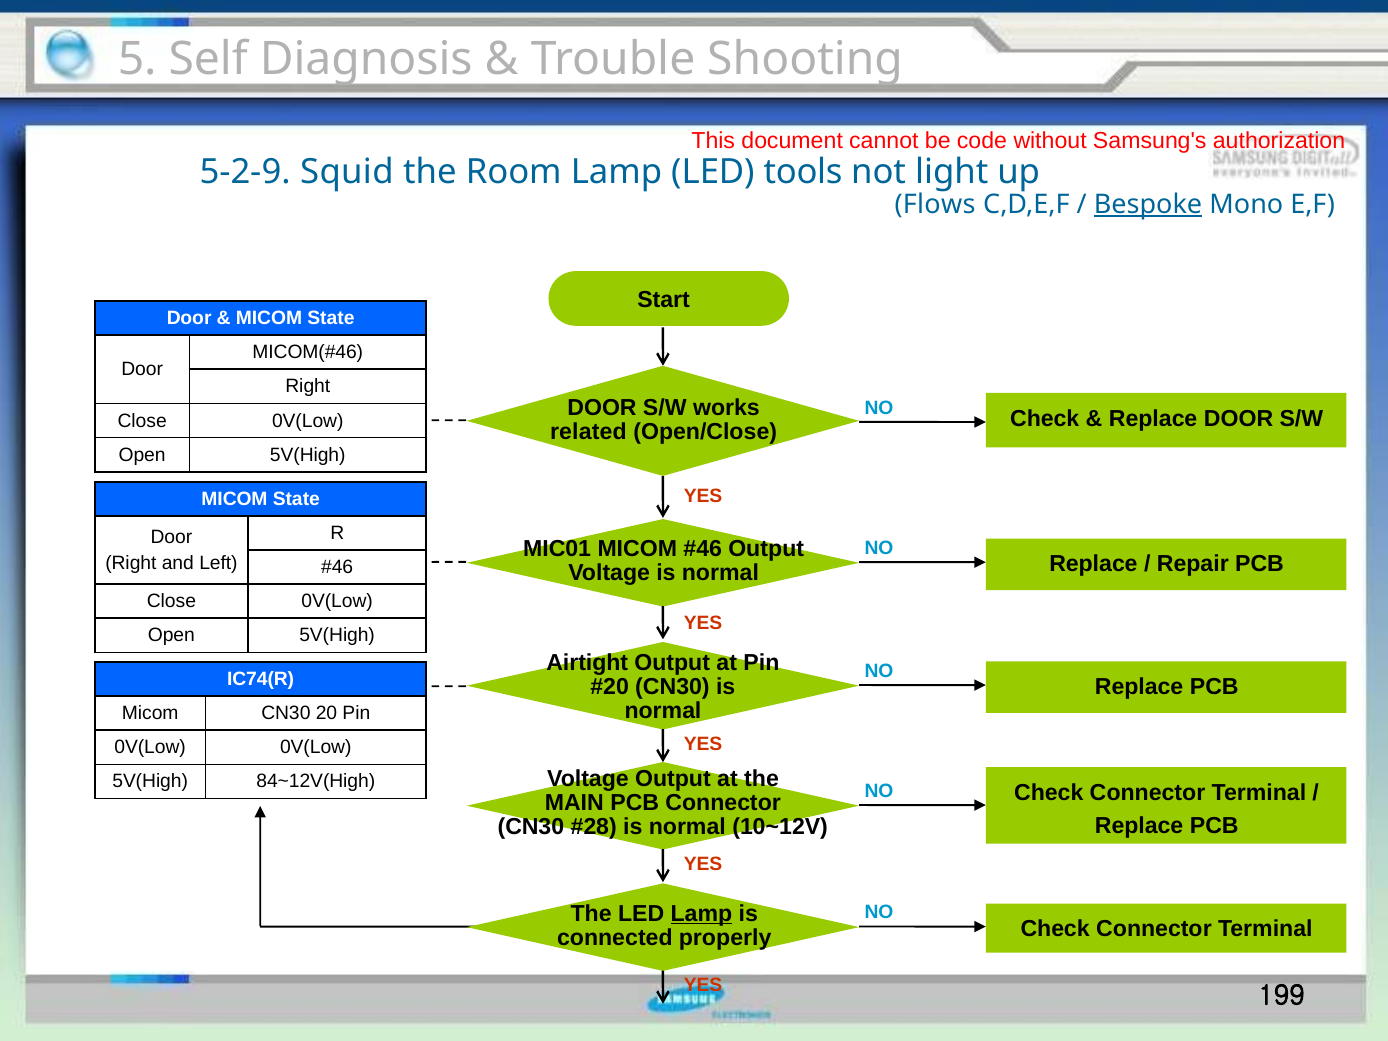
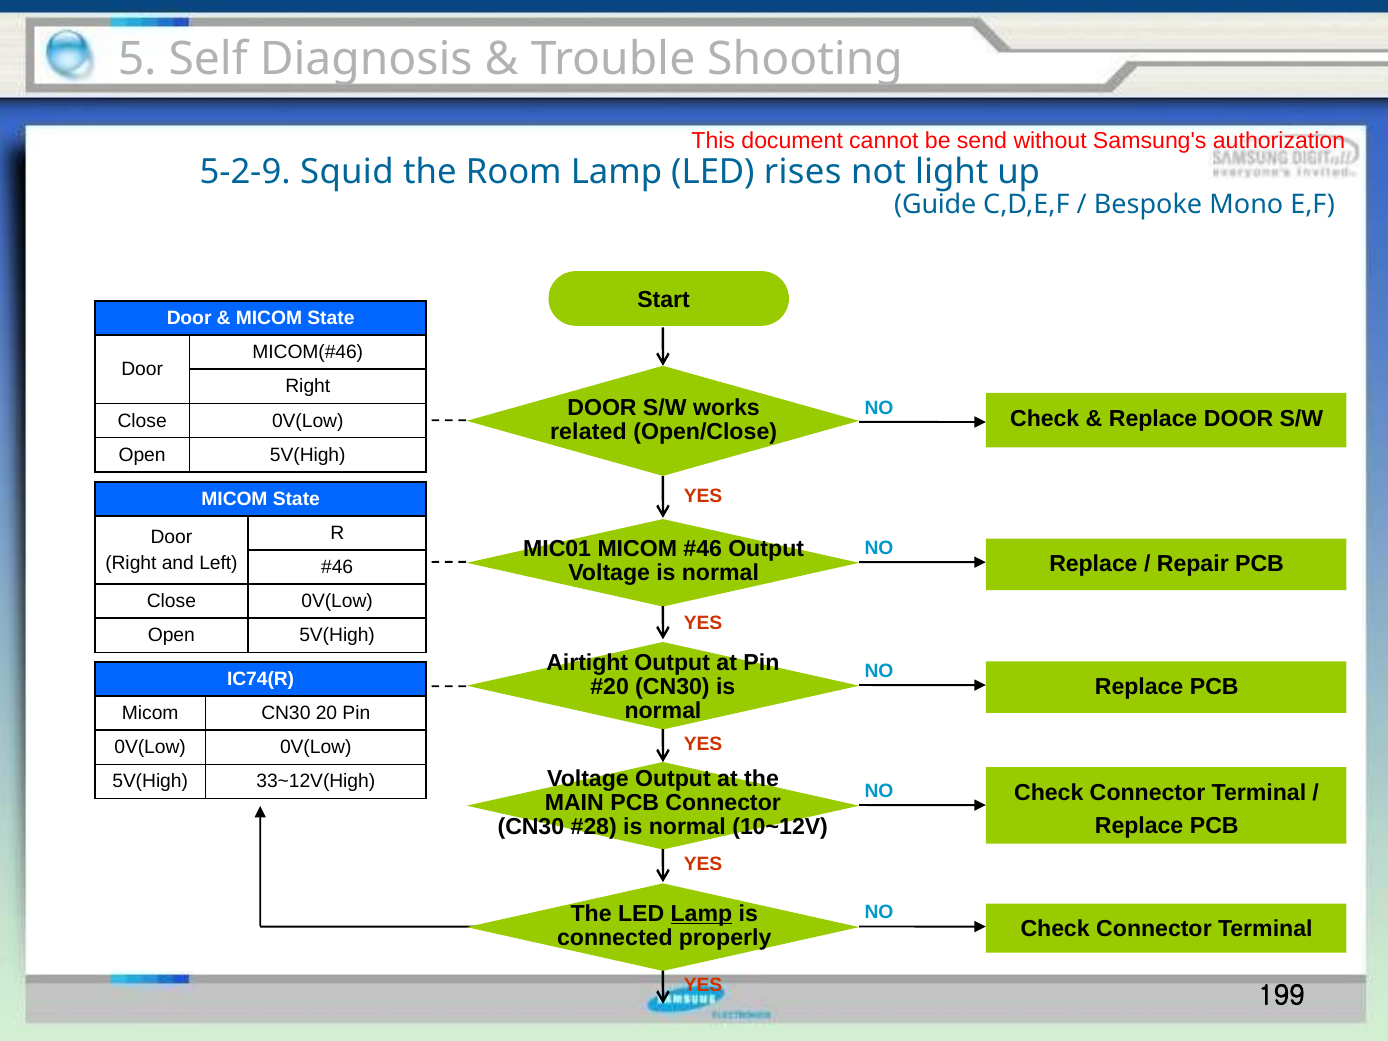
code: code -> send (982, 141)
tools: tools -> rises (803, 172)
Flows: Flows -> Guide (935, 204)
Bespoke underline: present -> none (1148, 204)
84~12V(High: 84~12V(High -> 33~12V(High (316, 782)
